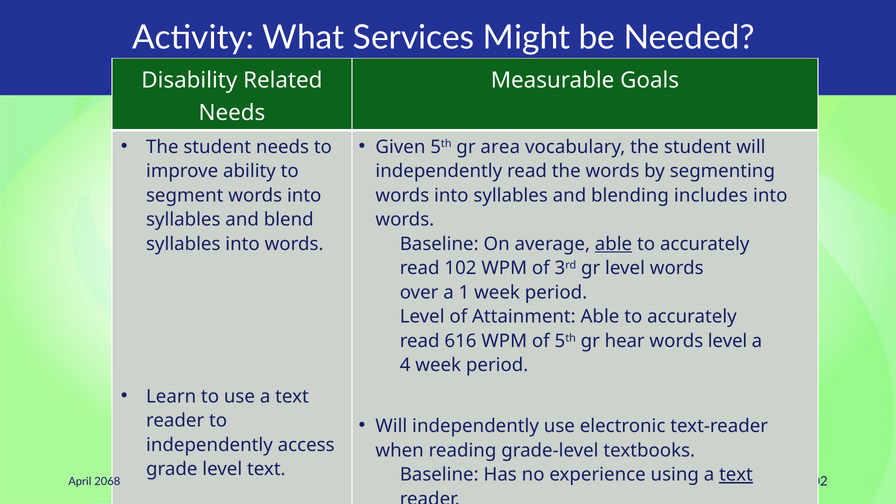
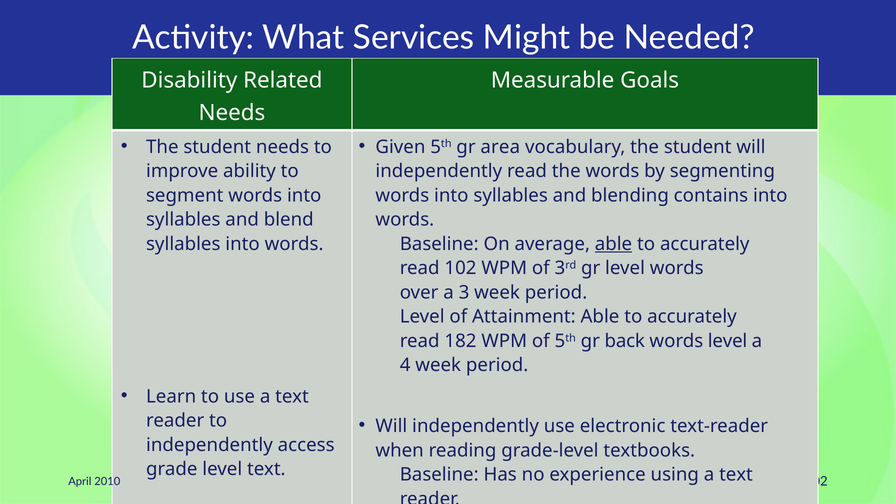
includes: includes -> contains (711, 195)
1: 1 -> 3 (464, 292)
616: 616 -> 182 (460, 341)
hear: hear -> back (625, 341)
text underline: present -> none (736, 475)
2068: 2068 -> 2010 (107, 481)
